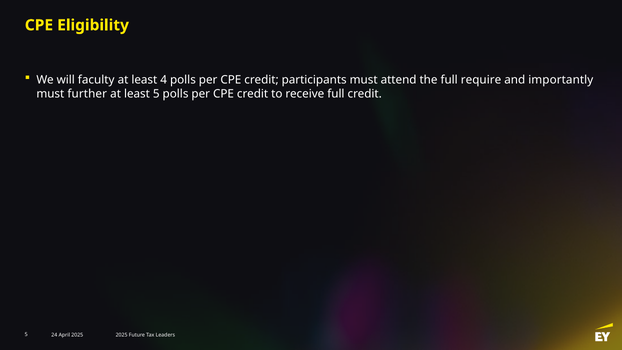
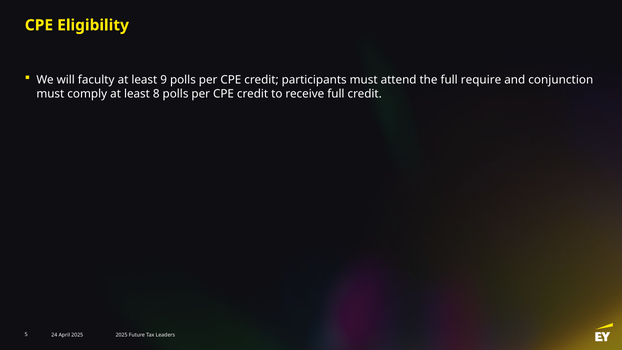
4: 4 -> 9 (164, 80)
importantly: importantly -> conjunction (561, 80)
further: further -> comply (87, 94)
least 5: 5 -> 8 (156, 94)
